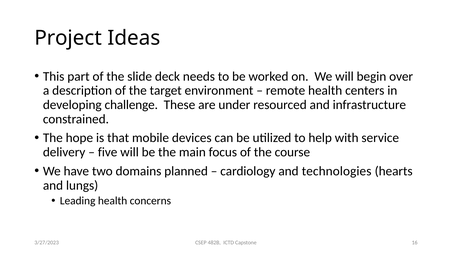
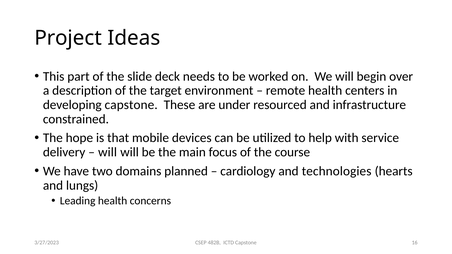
developing challenge: challenge -> capstone (131, 105)
five: five -> will (108, 152)
